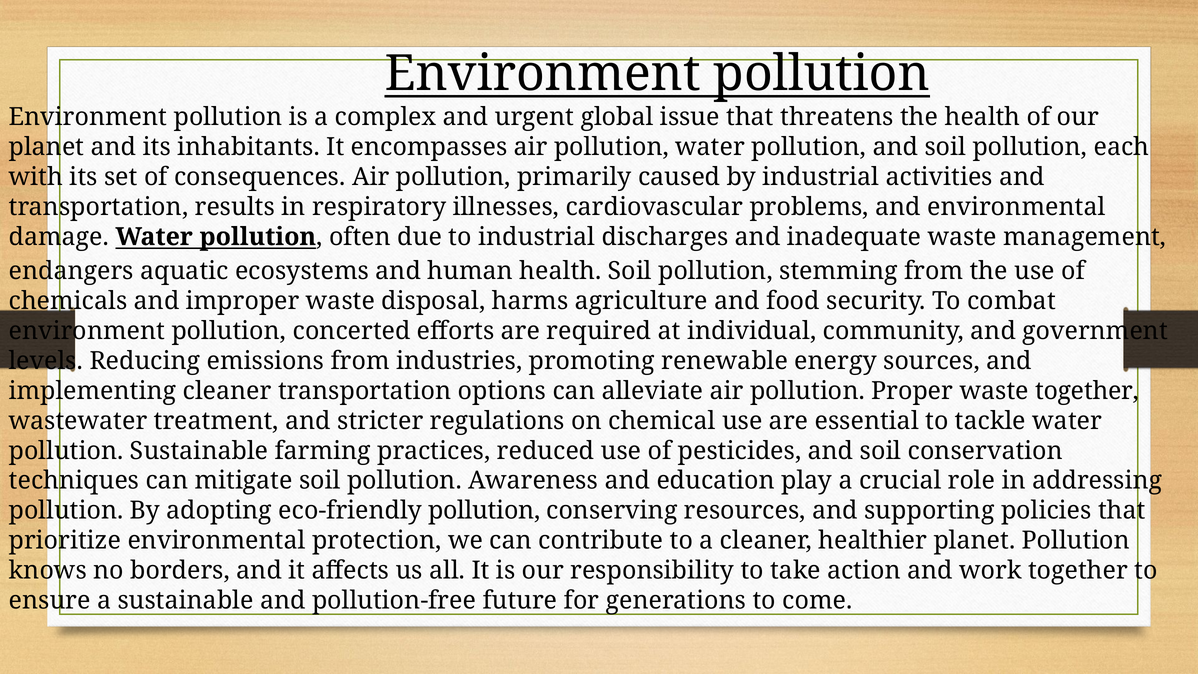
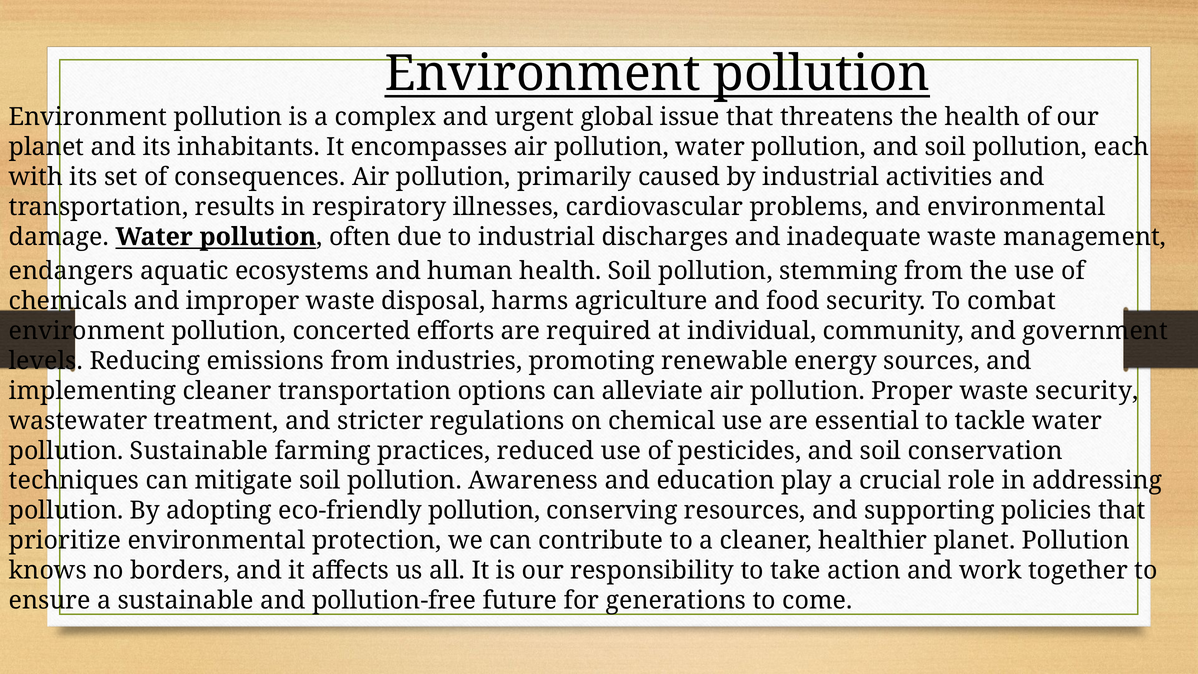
waste together: together -> security (1087, 391)
